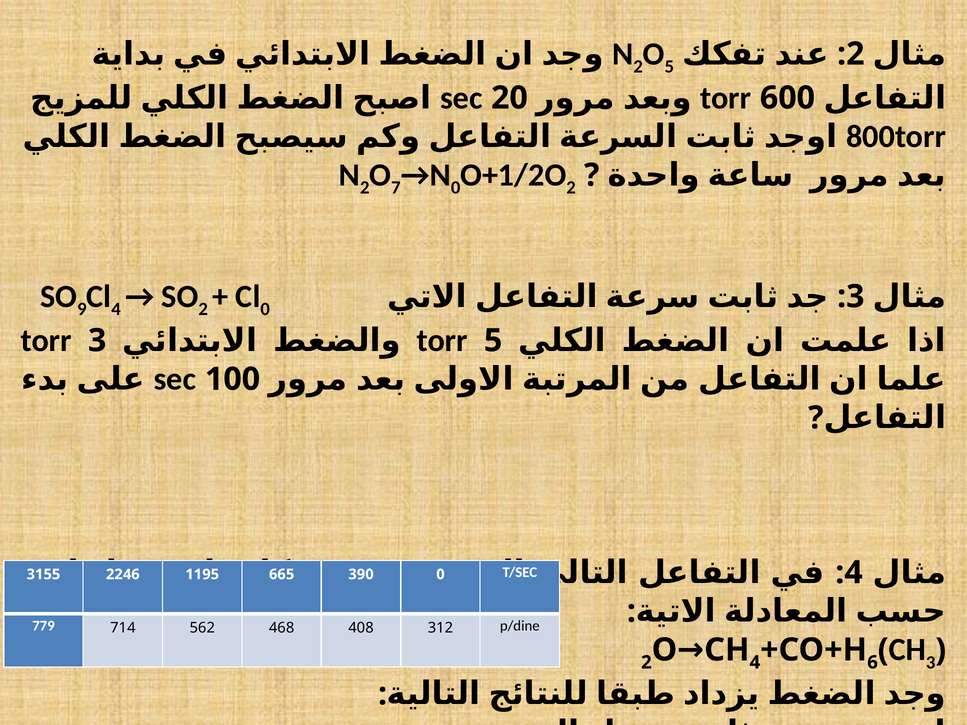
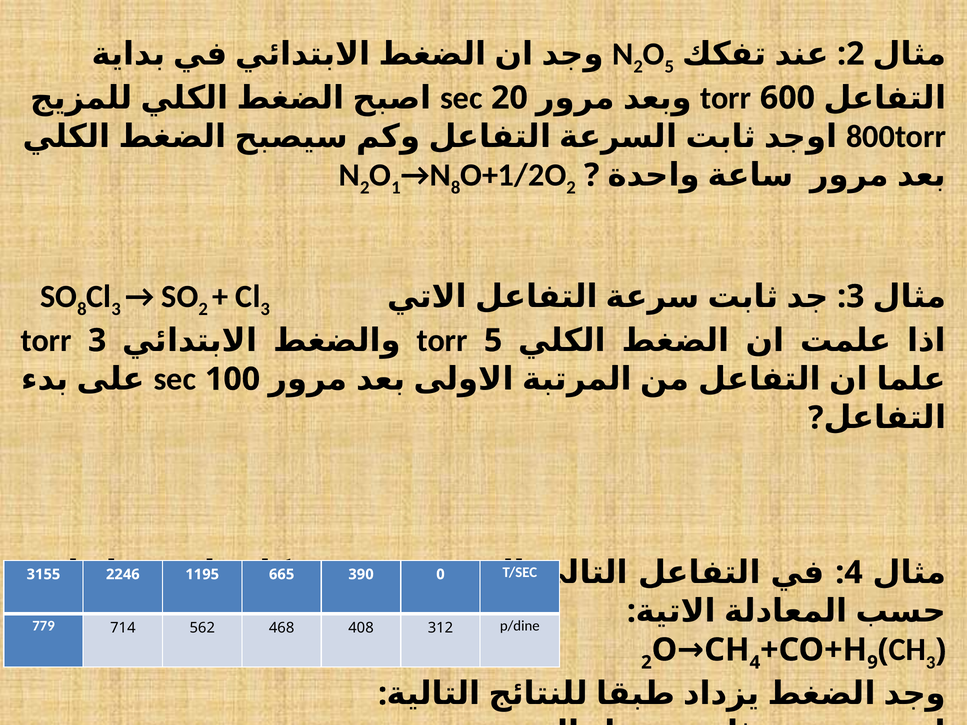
7: 7 -> 1 (396, 188)
0: 0 -> 8 (456, 188)
9: 9 -> 8 (82, 309)
4: 4 -> 3 (116, 309)
0: 0 -> 3 (265, 309)
6: 6 -> 9 (873, 663)
